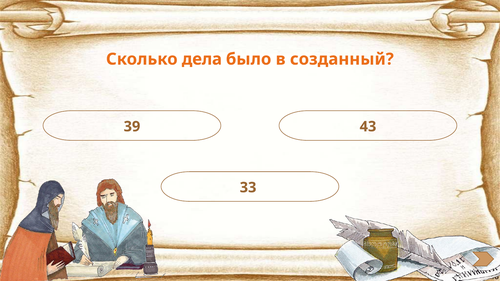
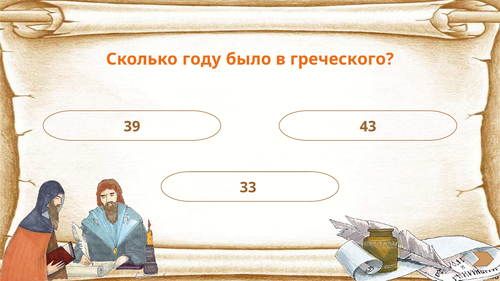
дела: дела -> году (202, 59)
созданный: созданный -> греческого (342, 59)
